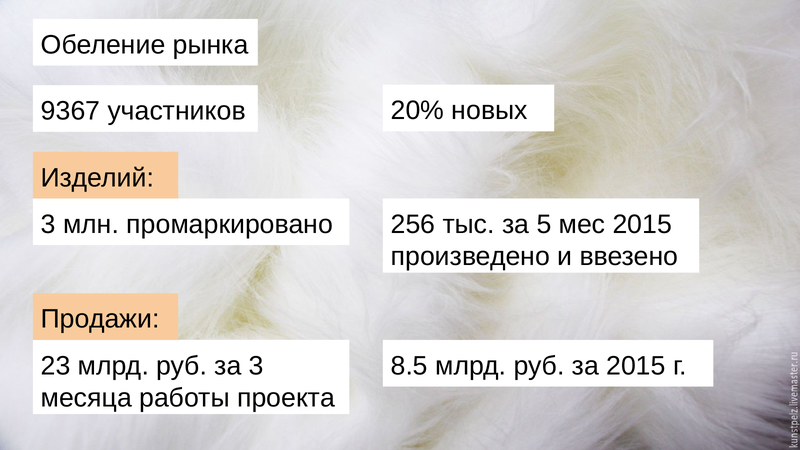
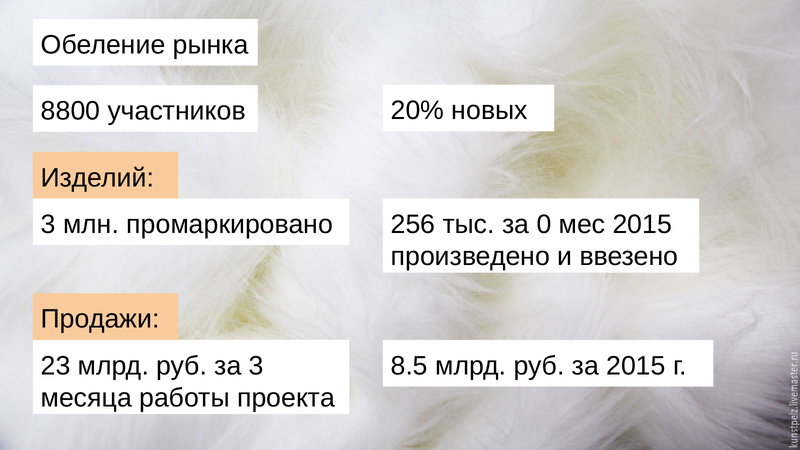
9367: 9367 -> 8800 (71, 111)
5: 5 -> 0 (544, 224)
